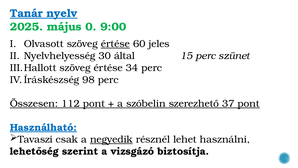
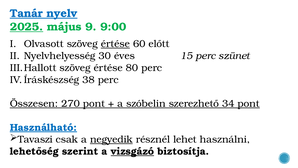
2025 underline: none -> present (26, 27)
0: 0 -> 9 (91, 27)
jeles: jeles -> előtt (159, 44)
által: által -> éves (124, 56)
34: 34 -> 80 (132, 68)
98: 98 -> 38 (88, 80)
112: 112 -> 270 (71, 103)
37: 37 -> 34 (228, 103)
vizsgázó underline: none -> present (132, 151)
